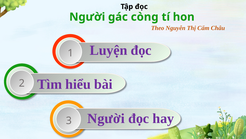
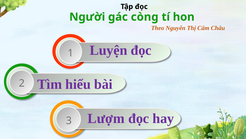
3 Người: Người -> Lượm (106, 118)
